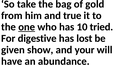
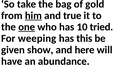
him underline: none -> present (33, 16)
digestive: digestive -> weeping (37, 39)
lost: lost -> this (84, 39)
your: your -> here (85, 50)
